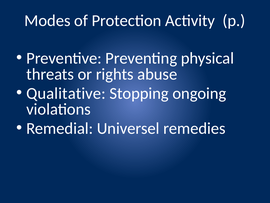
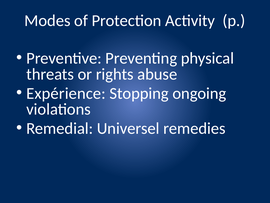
Qualitative: Qualitative -> Expérience (66, 93)
